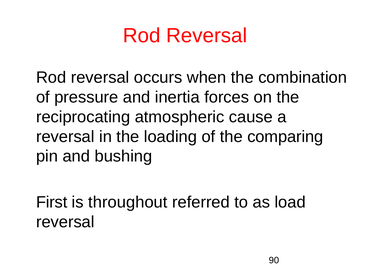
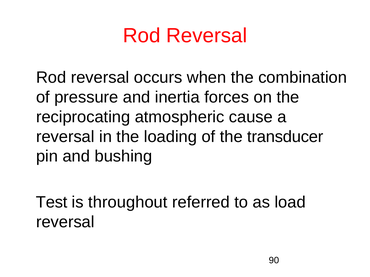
comparing: comparing -> transducer (285, 137)
First: First -> Test (52, 203)
